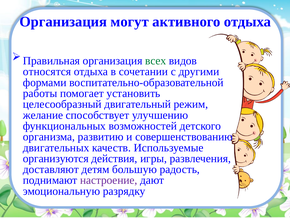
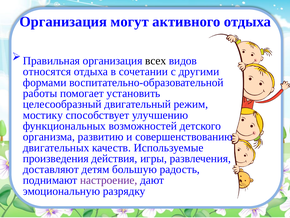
всех colour: green -> black (156, 61)
желание: желание -> мостику (43, 115)
организуются: организуются -> произведения (56, 158)
